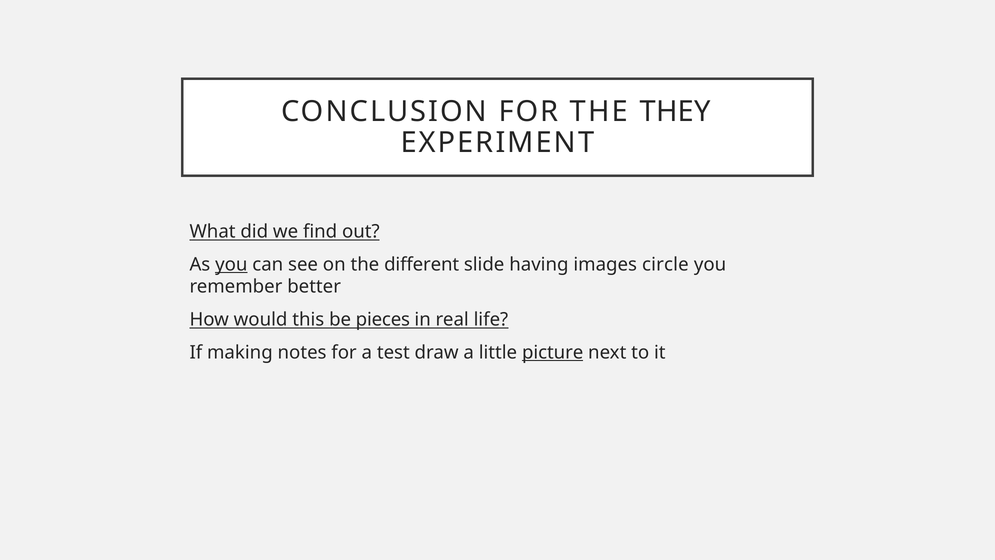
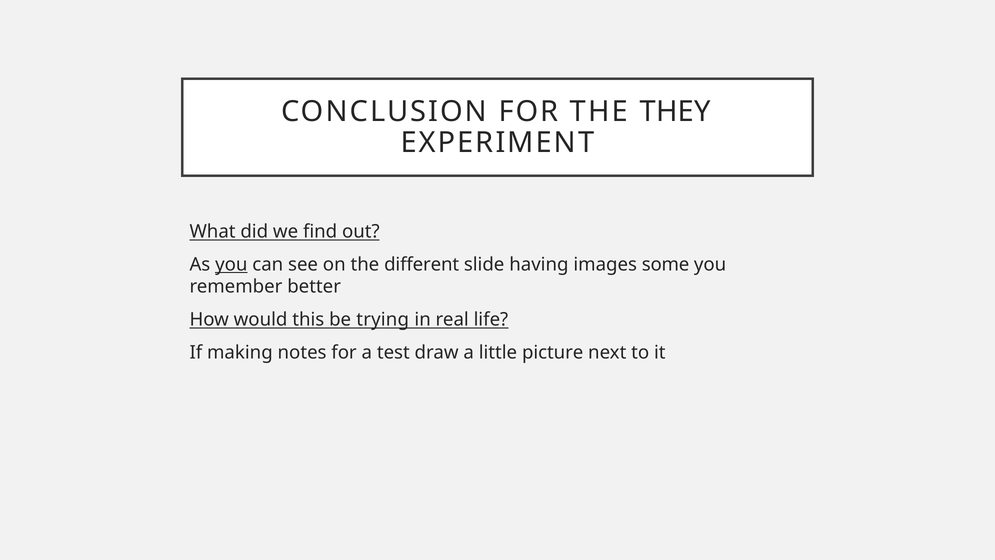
circle: circle -> some (666, 264)
pieces: pieces -> trying (383, 319)
picture underline: present -> none (553, 352)
